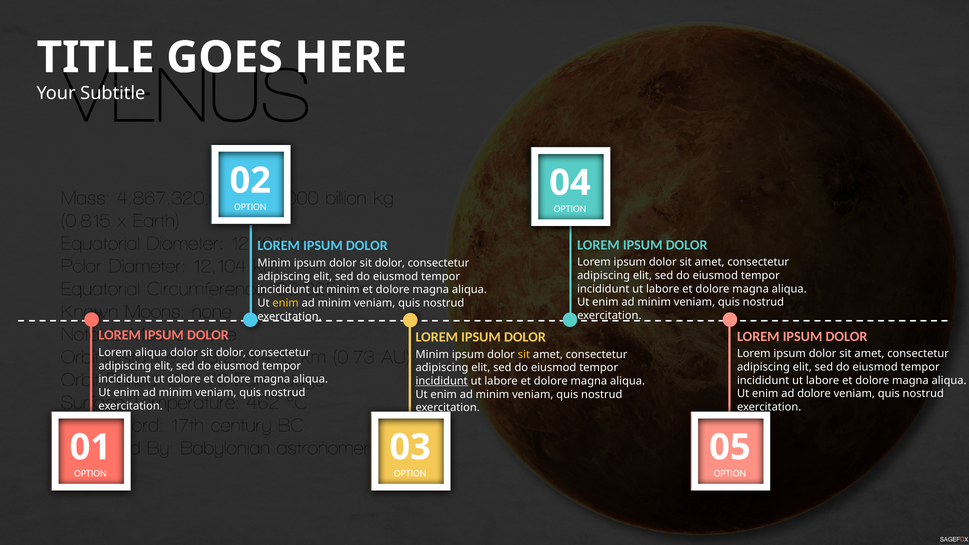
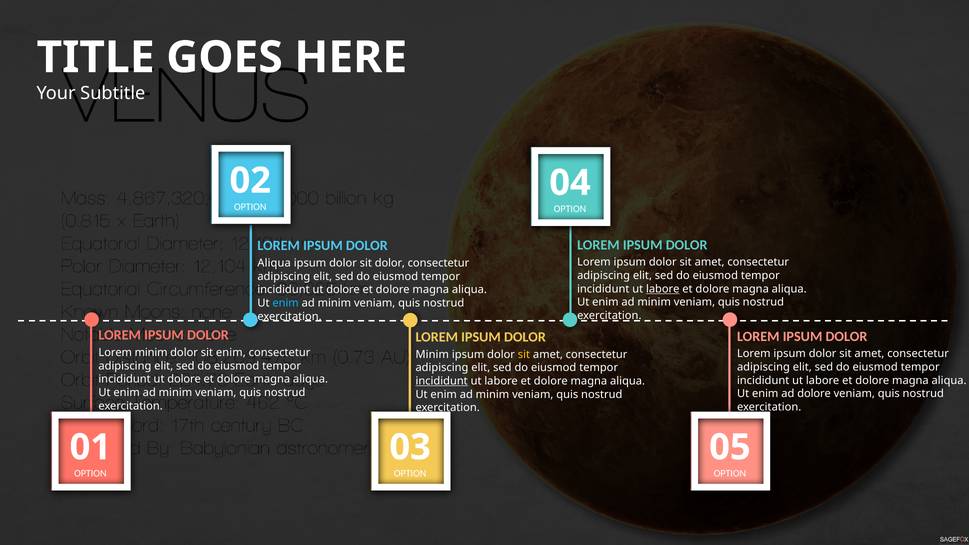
Minim: Minim -> Aliqua (274, 263)
labore underline: none -> present (663, 289)
minim: minim -> dolore (343, 290)
enim colour: yellow -> light blue (286, 303)
Lorem aliqua: aliqua -> minim (151, 353)
dolor: dolor -> enim (231, 353)
